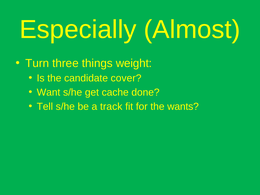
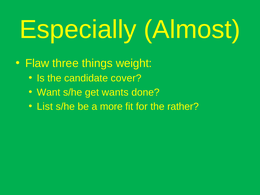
Turn: Turn -> Flaw (37, 63)
cache: cache -> wants (115, 92)
Tell: Tell -> List (45, 106)
track: track -> more (111, 106)
wants: wants -> rather (183, 106)
